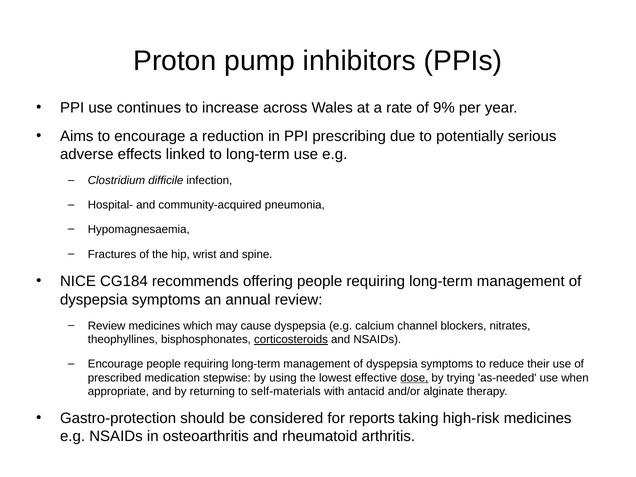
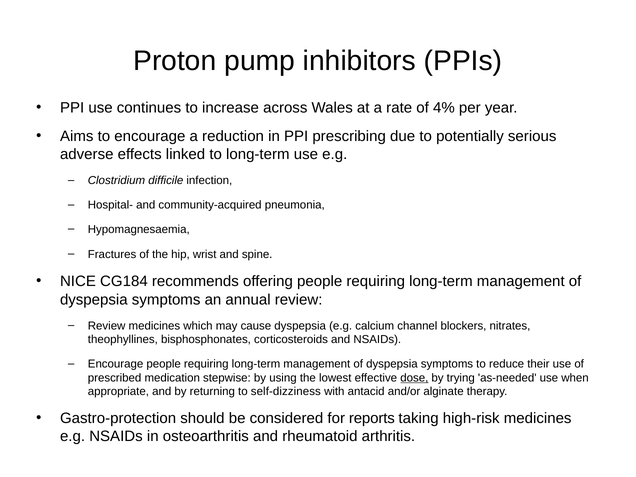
9%: 9% -> 4% (444, 108)
corticosteroids underline: present -> none (291, 340)
self-materials: self-materials -> self-dizziness (286, 392)
